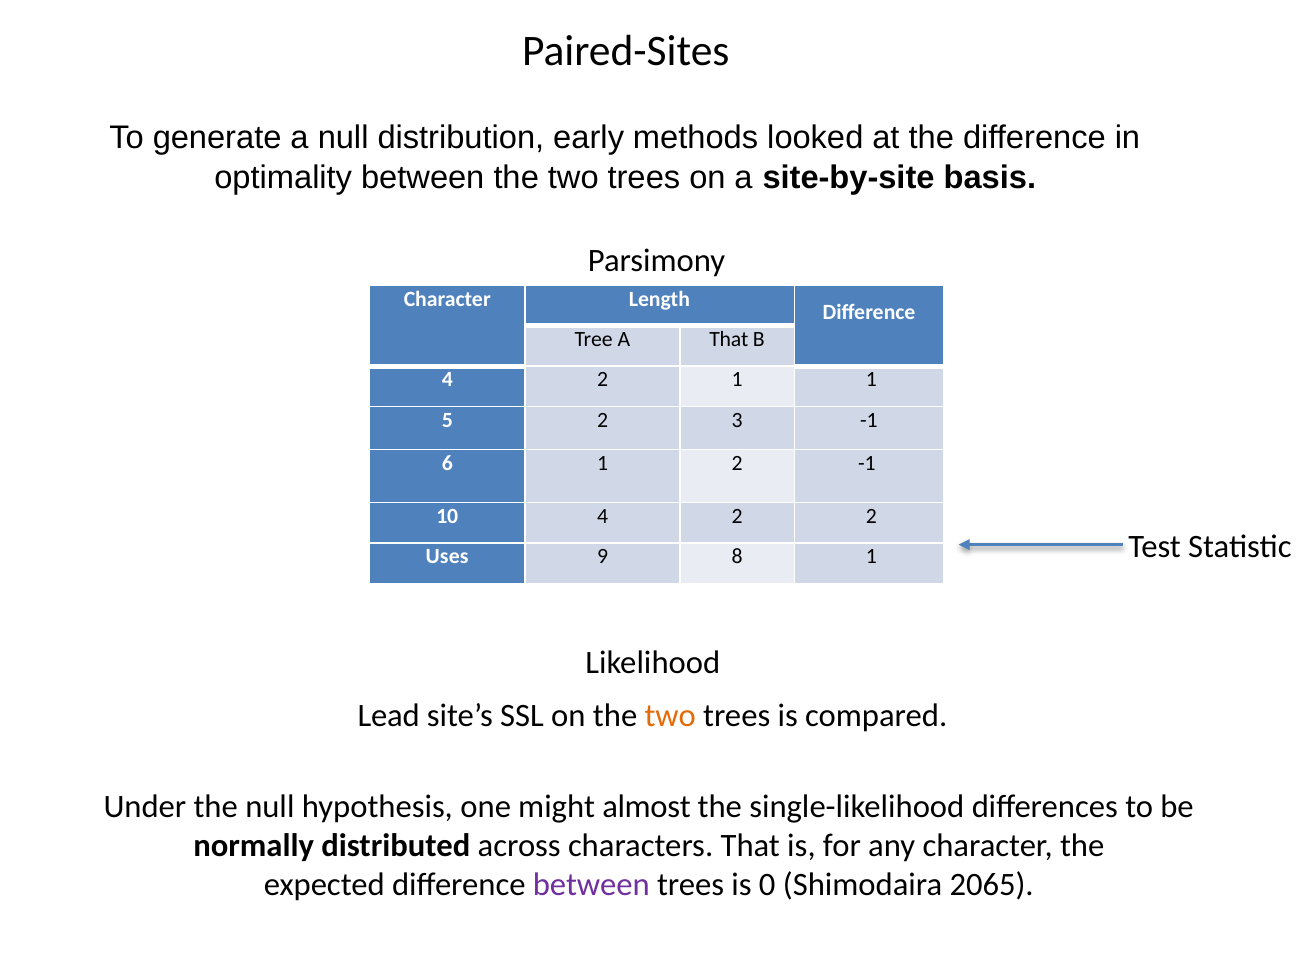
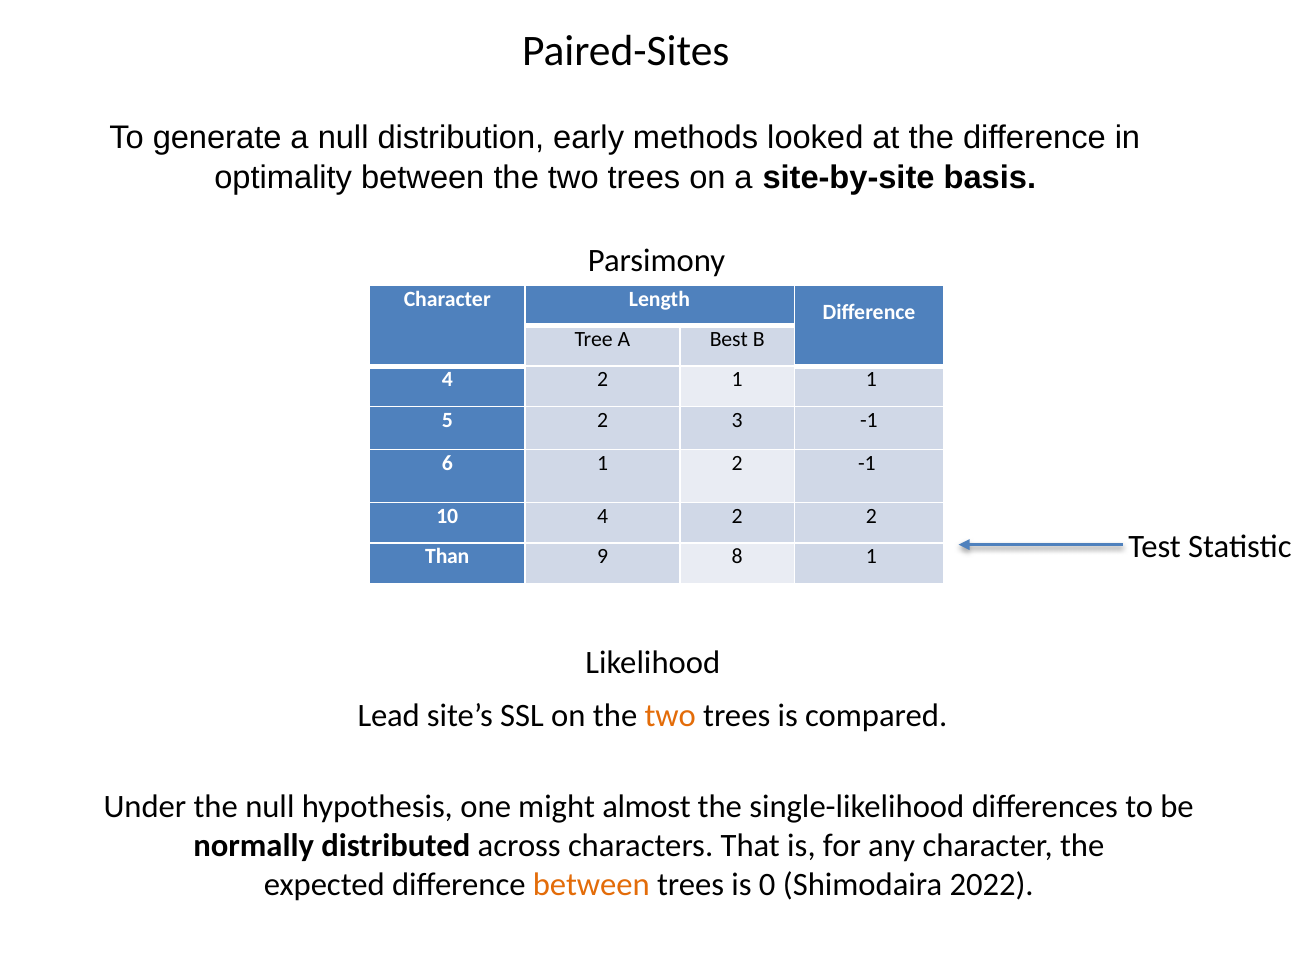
A That: That -> Best (729, 340)
Uses: Uses -> Than (447, 557)
between colour: purple -> orange (591, 885)
2065: 2065 -> 2022 (992, 885)
